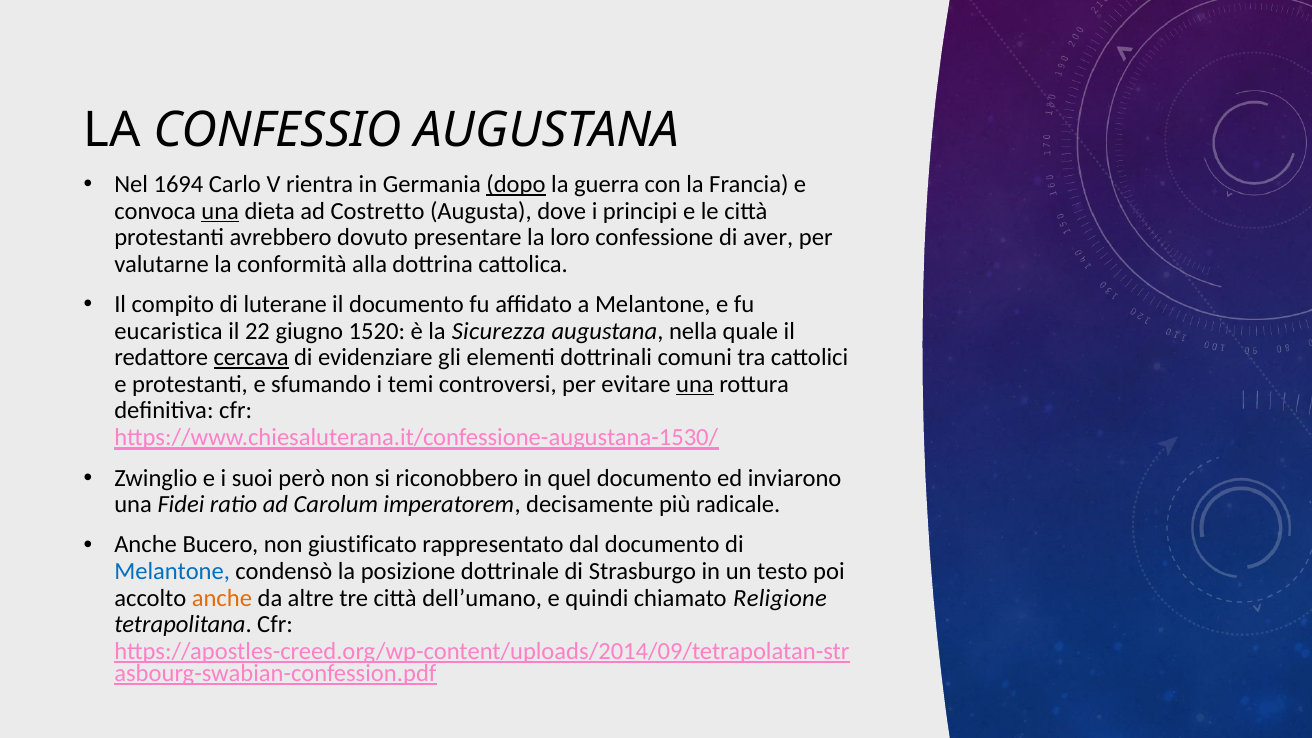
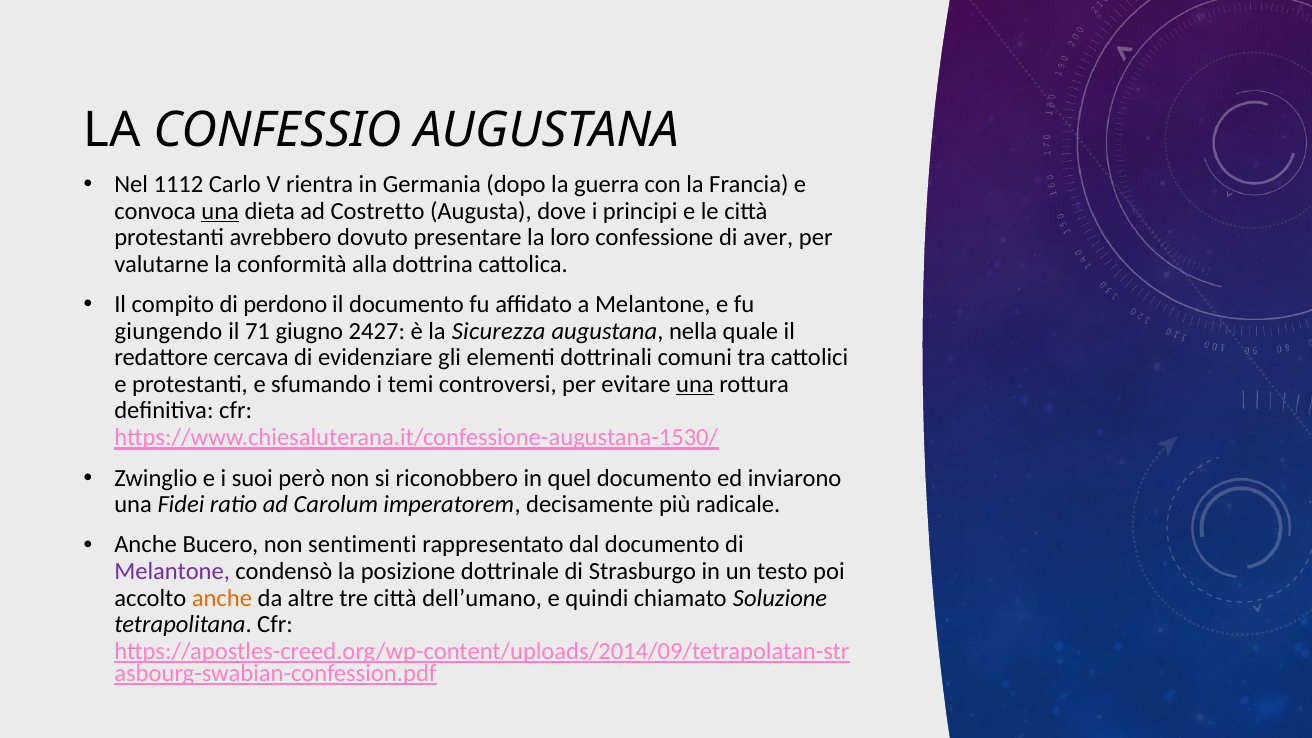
1694: 1694 -> 1112 (178, 184)
dopo underline: present -> none (516, 184)
luterane: luterane -> perdono (285, 304)
eucaristica: eucaristica -> giungendo (168, 331)
22: 22 -> 71 (257, 331)
1520: 1520 -> 2427 (377, 331)
cercava underline: present -> none (251, 358)
giustificato: giustificato -> sentimenti (362, 545)
Melantone colour: blue -> purple (172, 571)
Religione: Religione -> Soluzione (780, 598)
